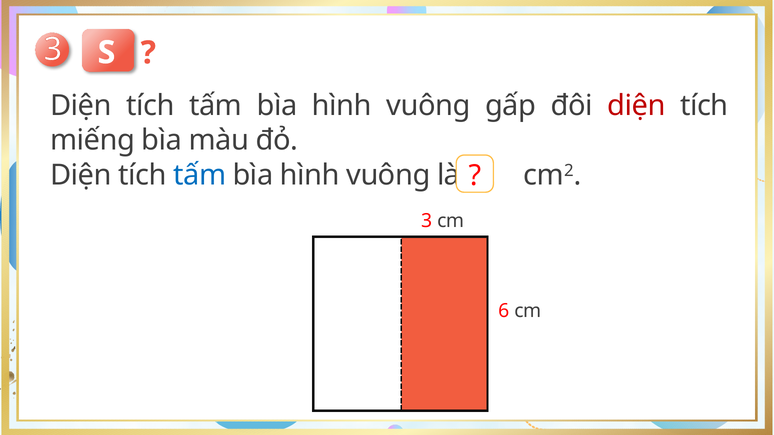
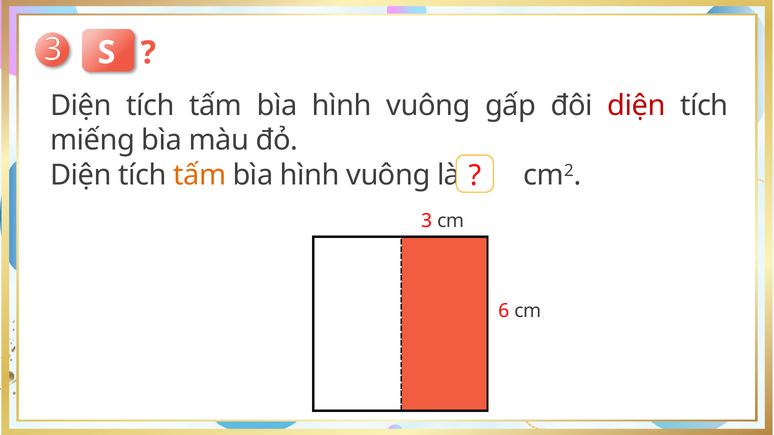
tấm colour: blue -> orange (200, 175)
